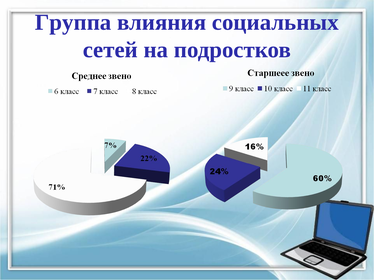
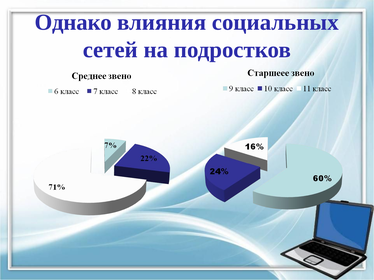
Группа: Группа -> Однако (73, 22)
